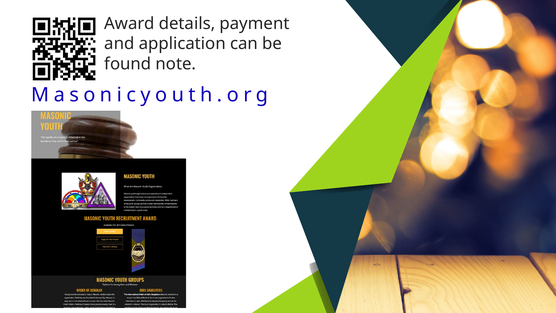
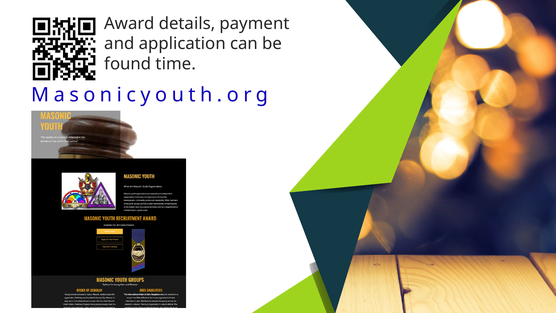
note: note -> time (176, 64)
